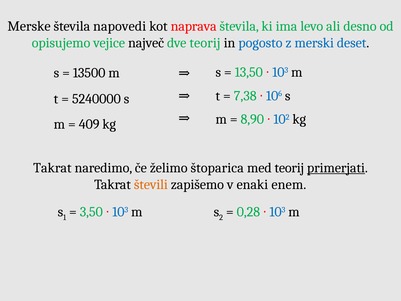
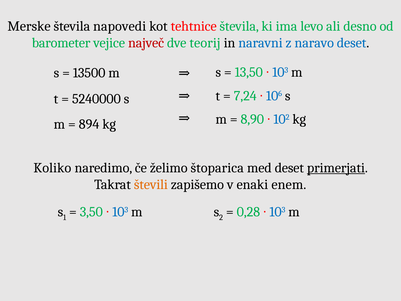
naprava: naprava -> tehtnice (194, 26)
opisujemo: opisujemo -> barometer (61, 43)
največ colour: black -> red (146, 43)
pogosto: pogosto -> naravni (261, 43)
merski: merski -> naravo (314, 43)
7,38: 7,38 -> 7,24 (245, 96)
409: 409 -> 894 (89, 124)
Takrat: Takrat -> Koliko (52, 168)
med teorij: teorij -> deset (289, 168)
